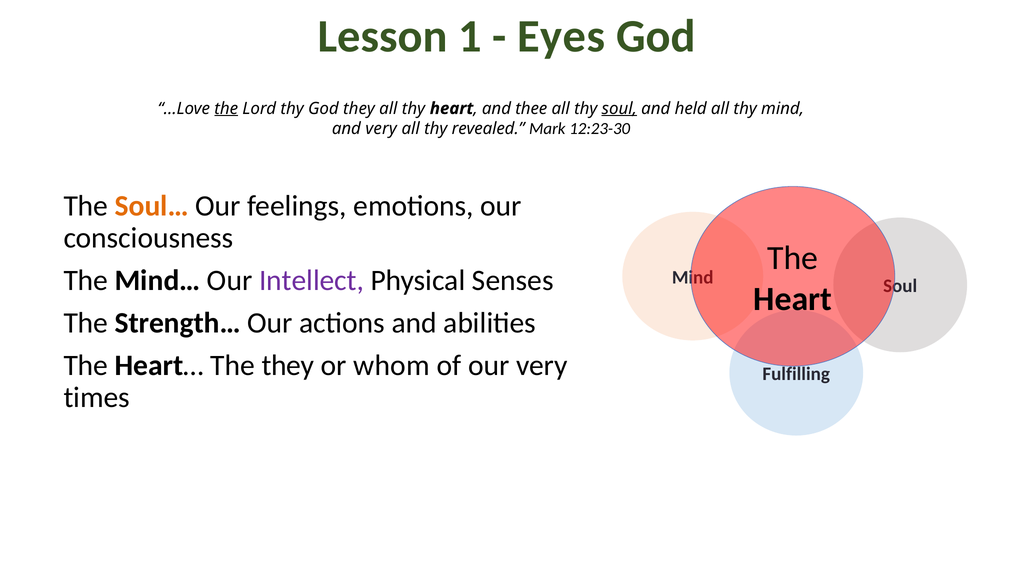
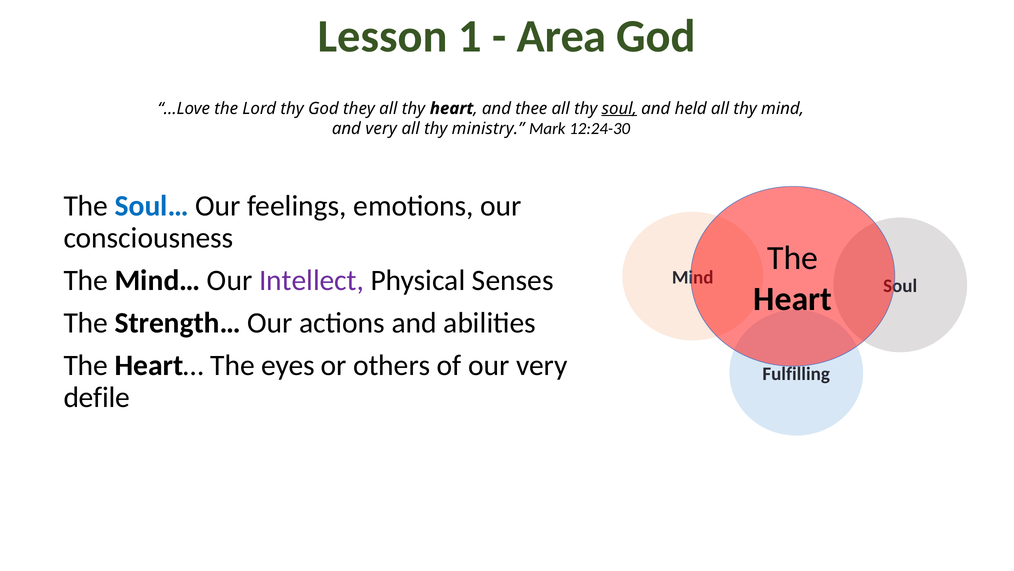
Eyes: Eyes -> Area (562, 36)
the underline: present -> none (226, 108)
revealed: revealed -> ministry (488, 129)
12:23-30: 12:23-30 -> 12:24-30 (600, 129)
Soul… colour: orange -> blue (152, 206)
The they: they -> eyes (288, 365)
whom: whom -> others (392, 365)
times: times -> defile (97, 397)
